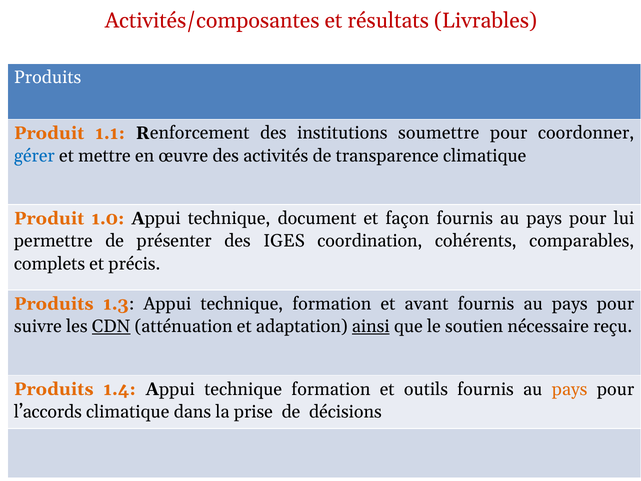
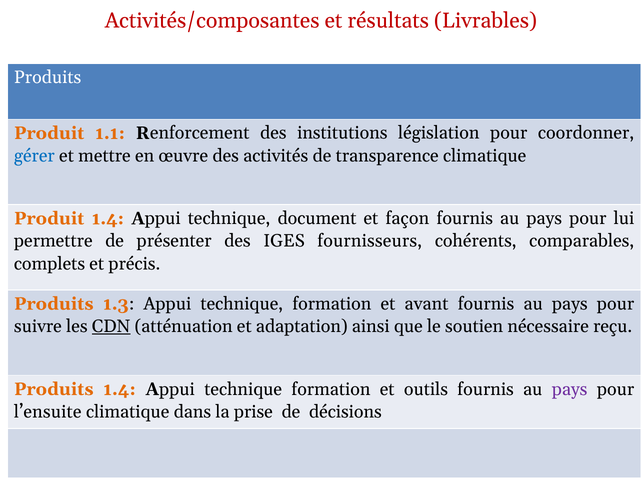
soumettre: soumettre -> législation (439, 133)
Produit 1.0: 1.0 -> 1.4 (108, 218)
coordination: coordination -> fournisseurs (370, 241)
ainsi underline: present -> none (371, 326)
pays colour: orange -> purple (570, 389)
l’accords: l’accords -> l’ensuite (48, 412)
